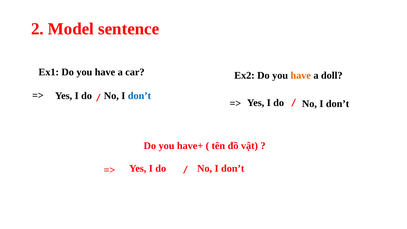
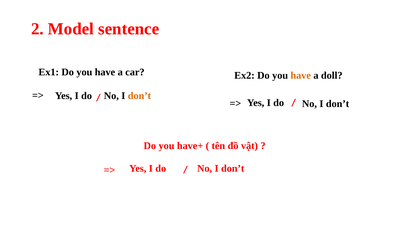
don’t colour: blue -> orange (139, 96)
